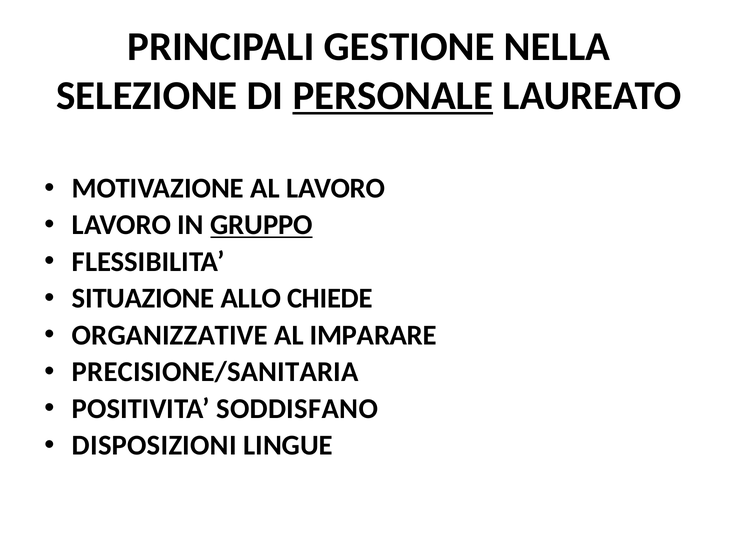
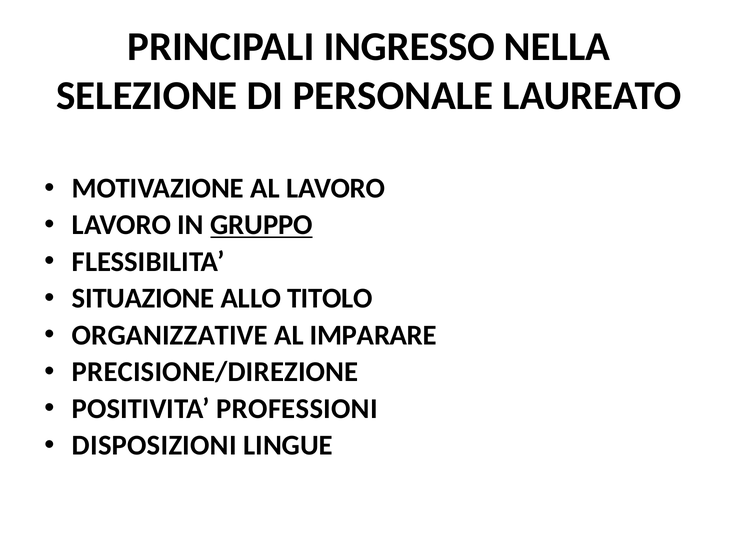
GESTIONE: GESTIONE -> INGRESSO (409, 47)
PERSONALE underline: present -> none (393, 96)
CHIEDE: CHIEDE -> TITOLO (330, 299)
PRECISIONE/SANITARIA: PRECISIONE/SANITARIA -> PRECISIONE/DIREZIONE (215, 372)
SODDISFANO: SODDISFANO -> PROFESSIONI (297, 409)
